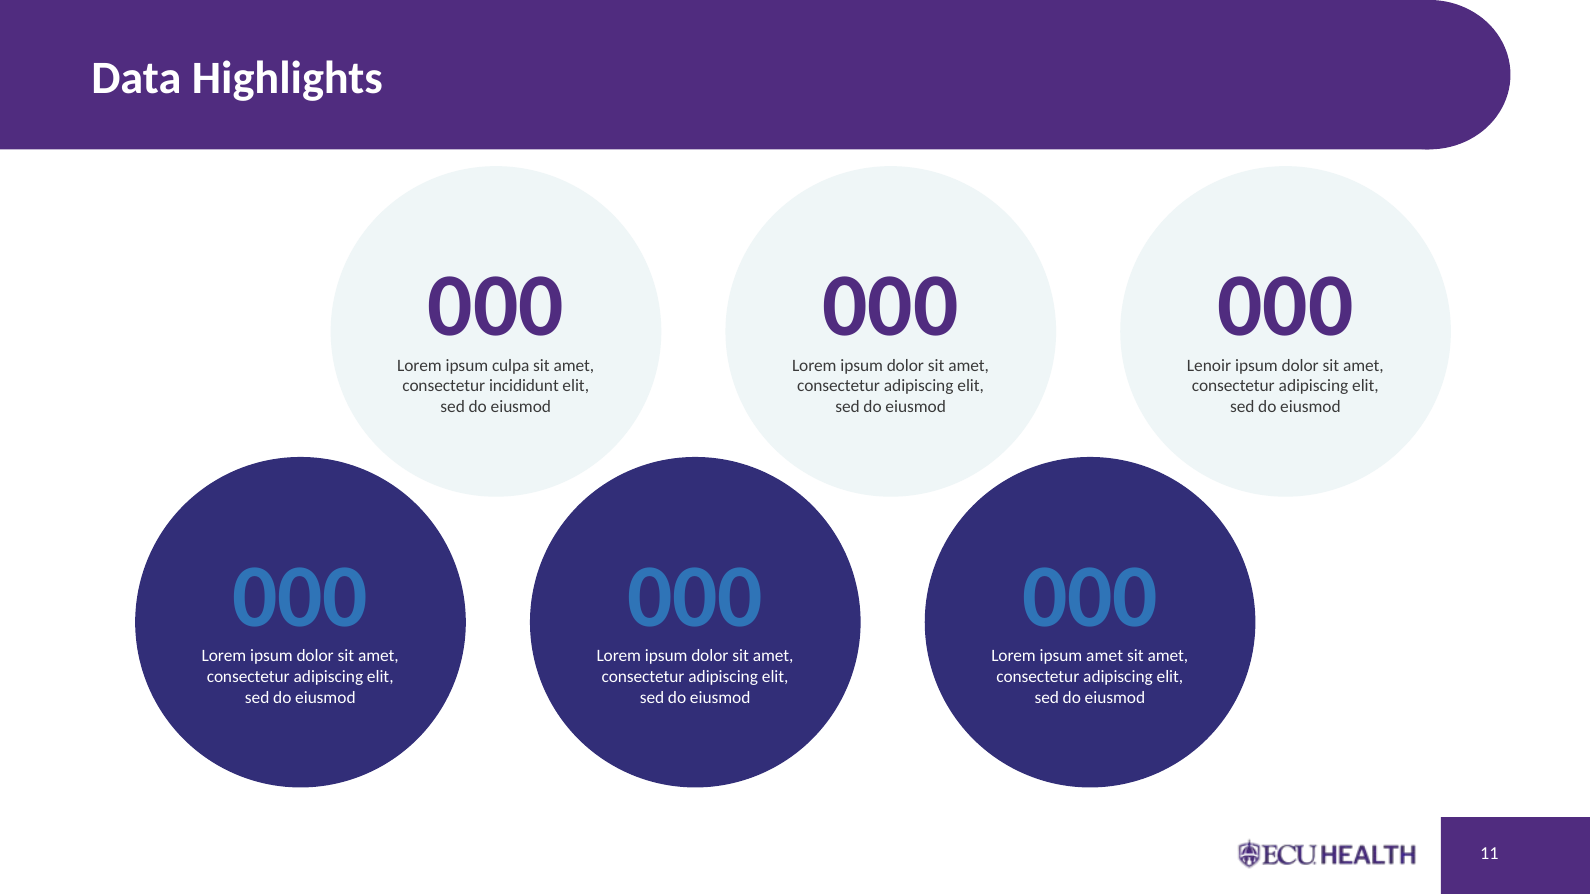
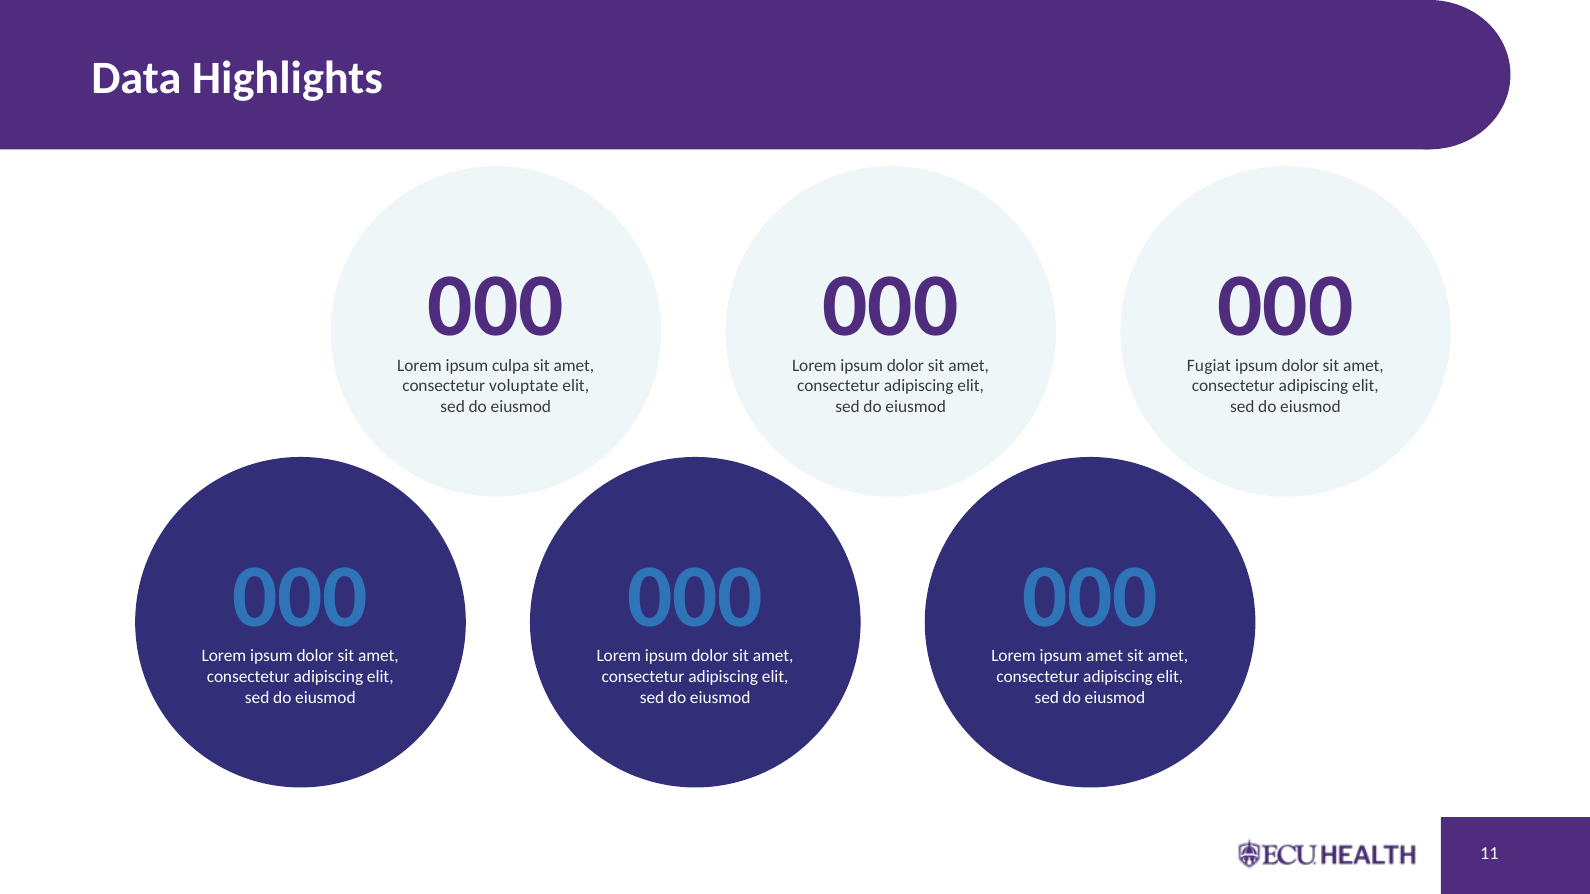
Lenoir: Lenoir -> Fugiat (1209, 366)
incididunt: incididunt -> voluptate (524, 386)
